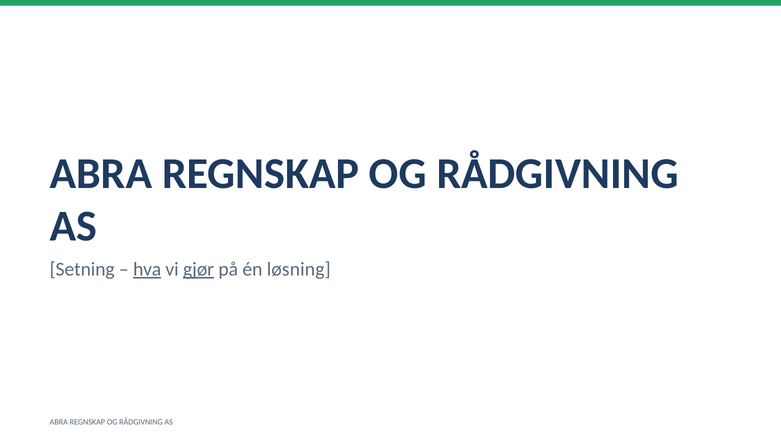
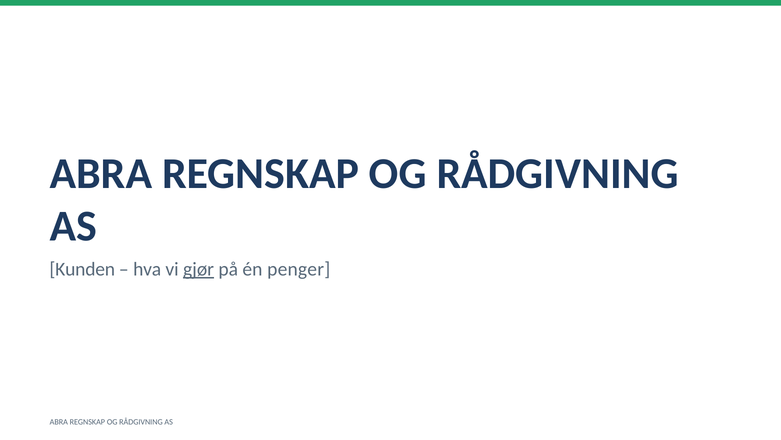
Setning: Setning -> Kunden (82, 269)
hva underline: present -> none (147, 269)
løsning: løsning -> penger (299, 269)
